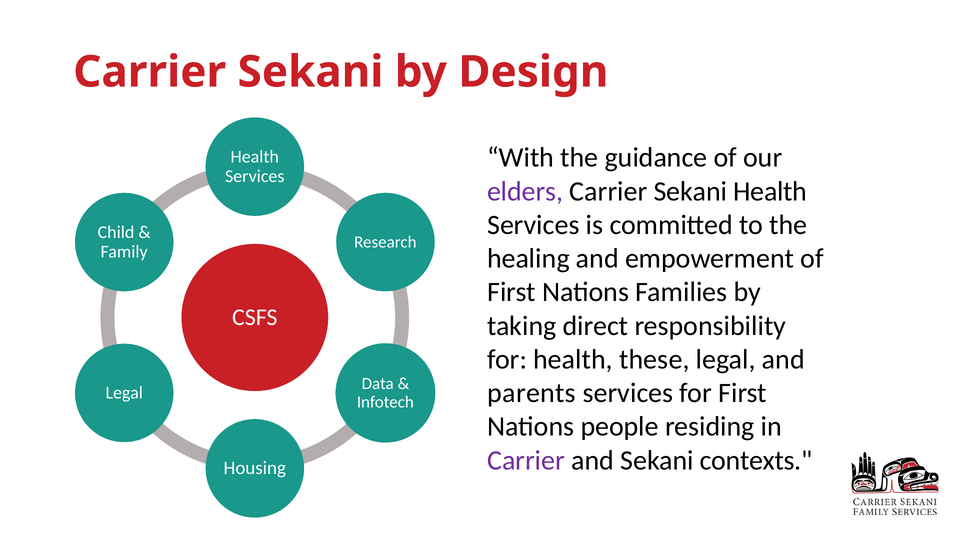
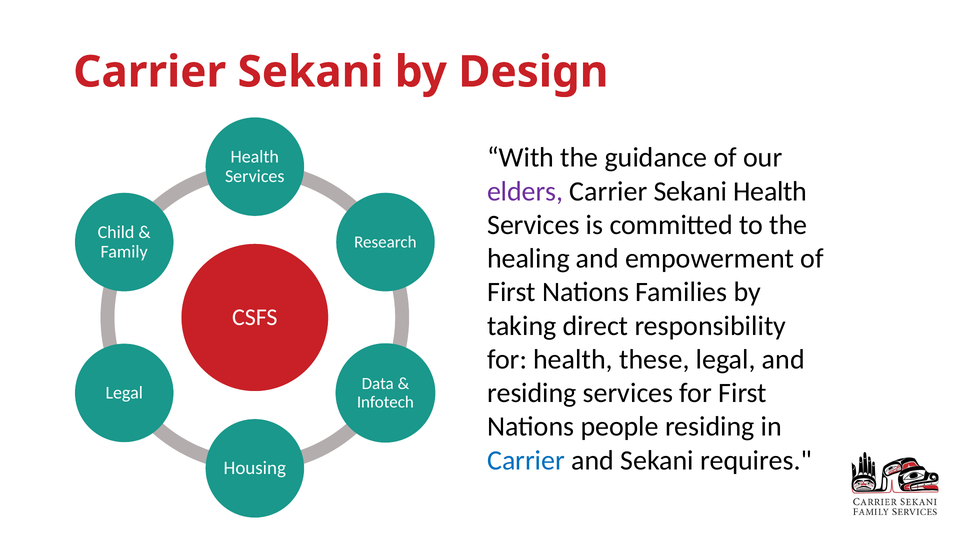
parents: parents -> residing (532, 393)
Carrier colour: purple -> blue (526, 460)
contexts: contexts -> requires (756, 460)
